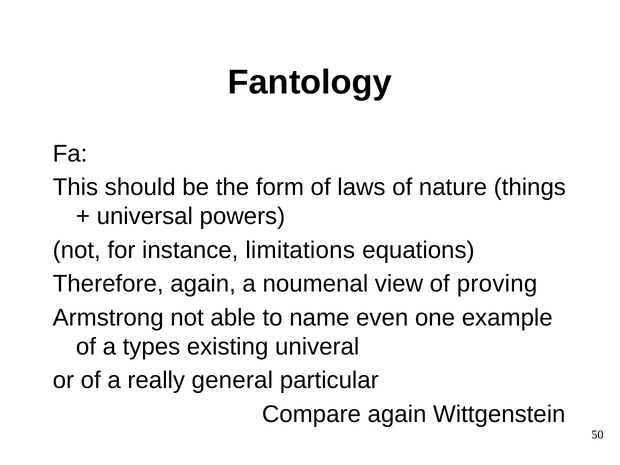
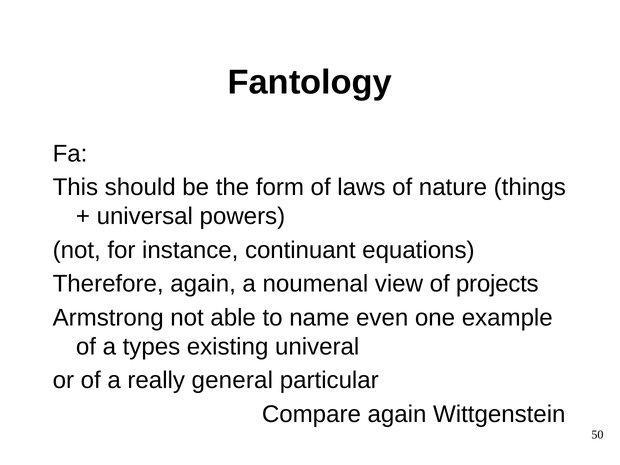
limitations: limitations -> continuant (300, 250)
proving: proving -> projects (497, 284)
